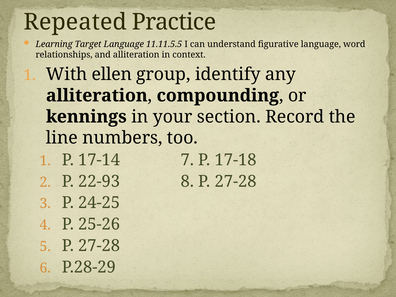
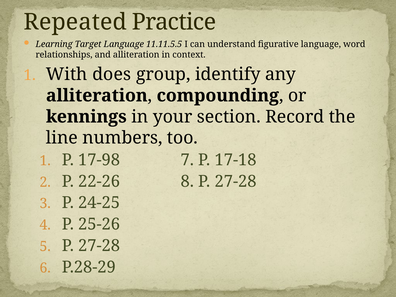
ellen: ellen -> does (112, 74)
17-14: 17-14 -> 17-98 (99, 160)
22-93: 22-93 -> 22-26 (99, 181)
